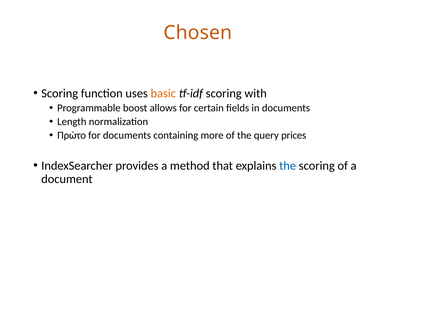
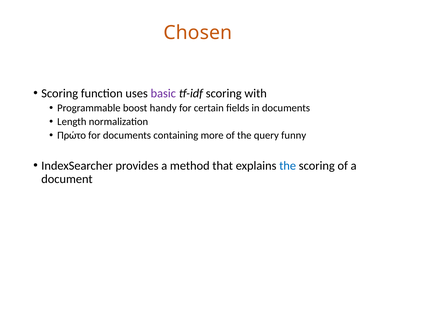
basic colour: orange -> purple (163, 93)
allows: allows -> handy (163, 108)
prices: prices -> funny (294, 135)
